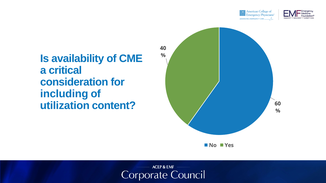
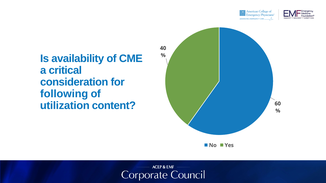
including: including -> following (64, 94)
